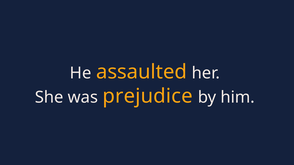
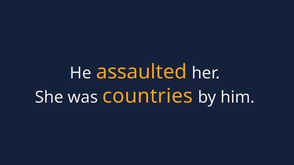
prejudice: prejudice -> countries (148, 96)
